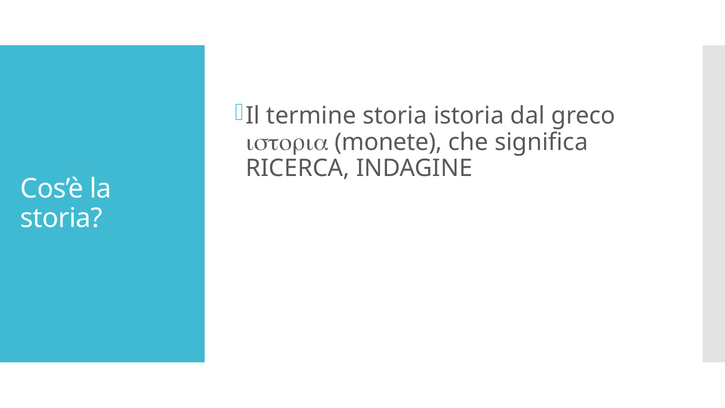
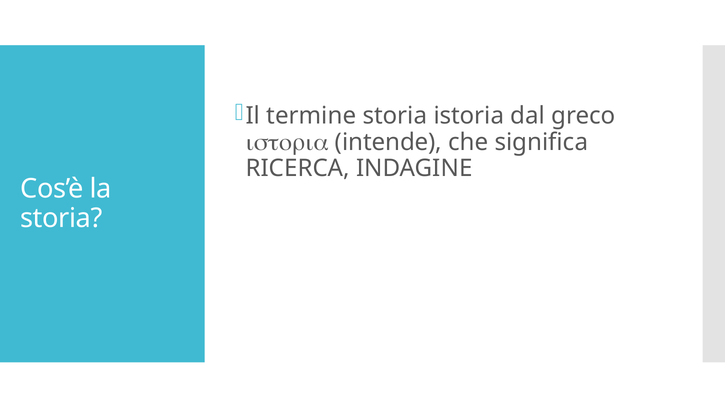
monete: monete -> intende (388, 142)
